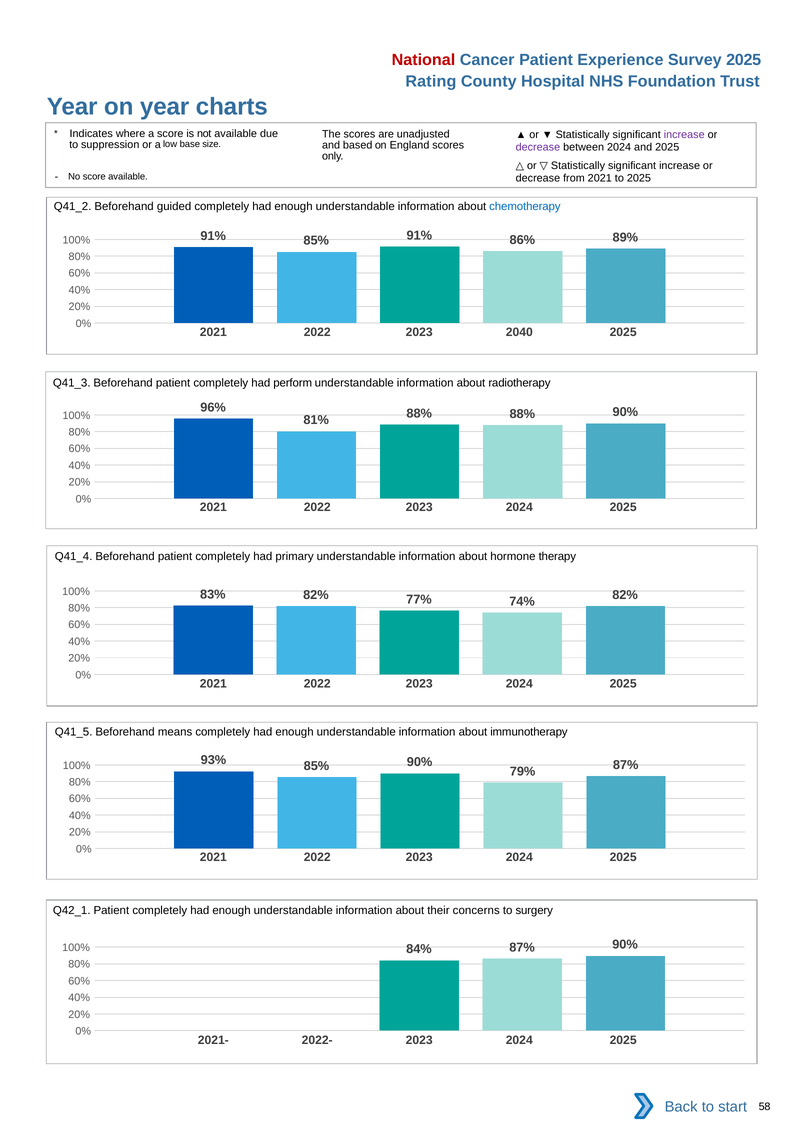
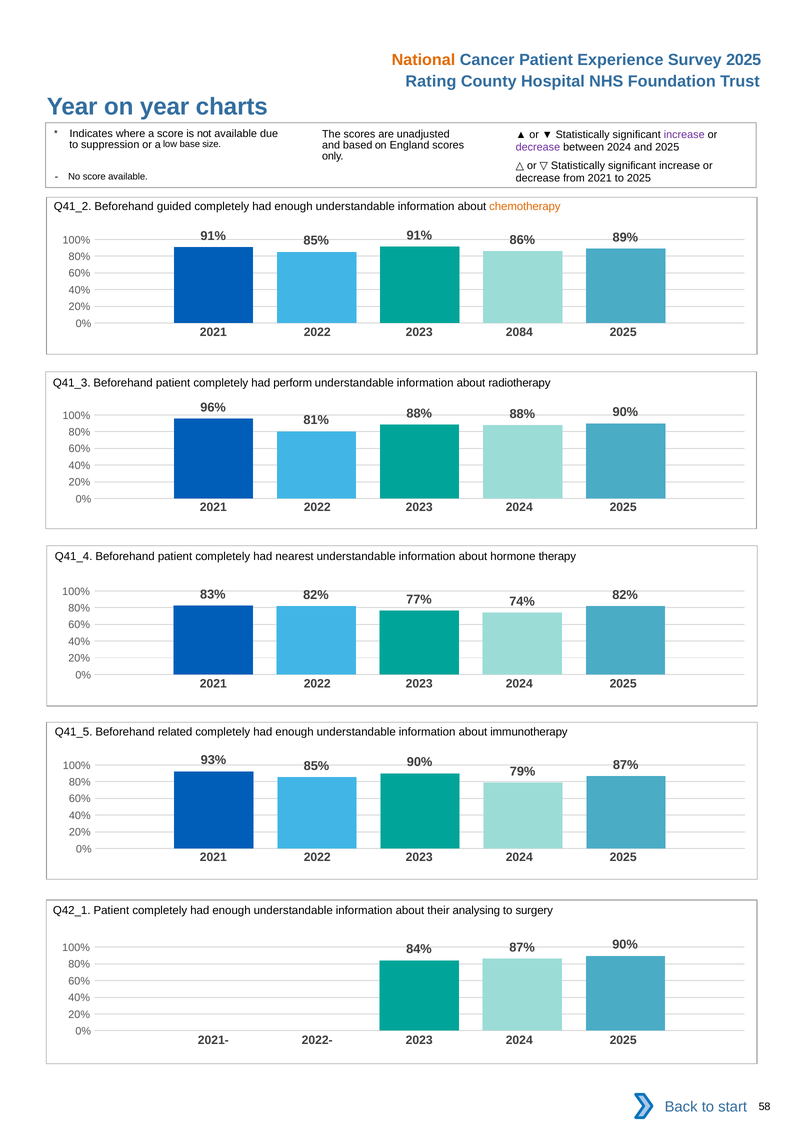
National colour: red -> orange (423, 60)
chemotherapy colour: blue -> orange (525, 207)
2040: 2040 -> 2084 (519, 332)
primary: primary -> nearest (295, 556)
means: means -> related (175, 732)
concerns: concerns -> analysing (476, 910)
